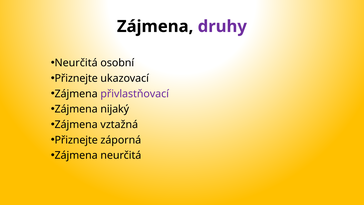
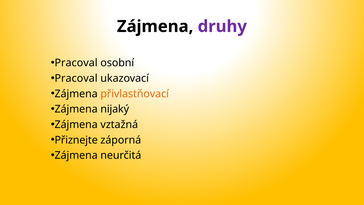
Neurčitá: Neurčitá -> Pracoval (76, 63)
Přiznejte: Přiznejte -> Pracoval (76, 78)
přivlastňovací colour: purple -> orange (135, 94)
